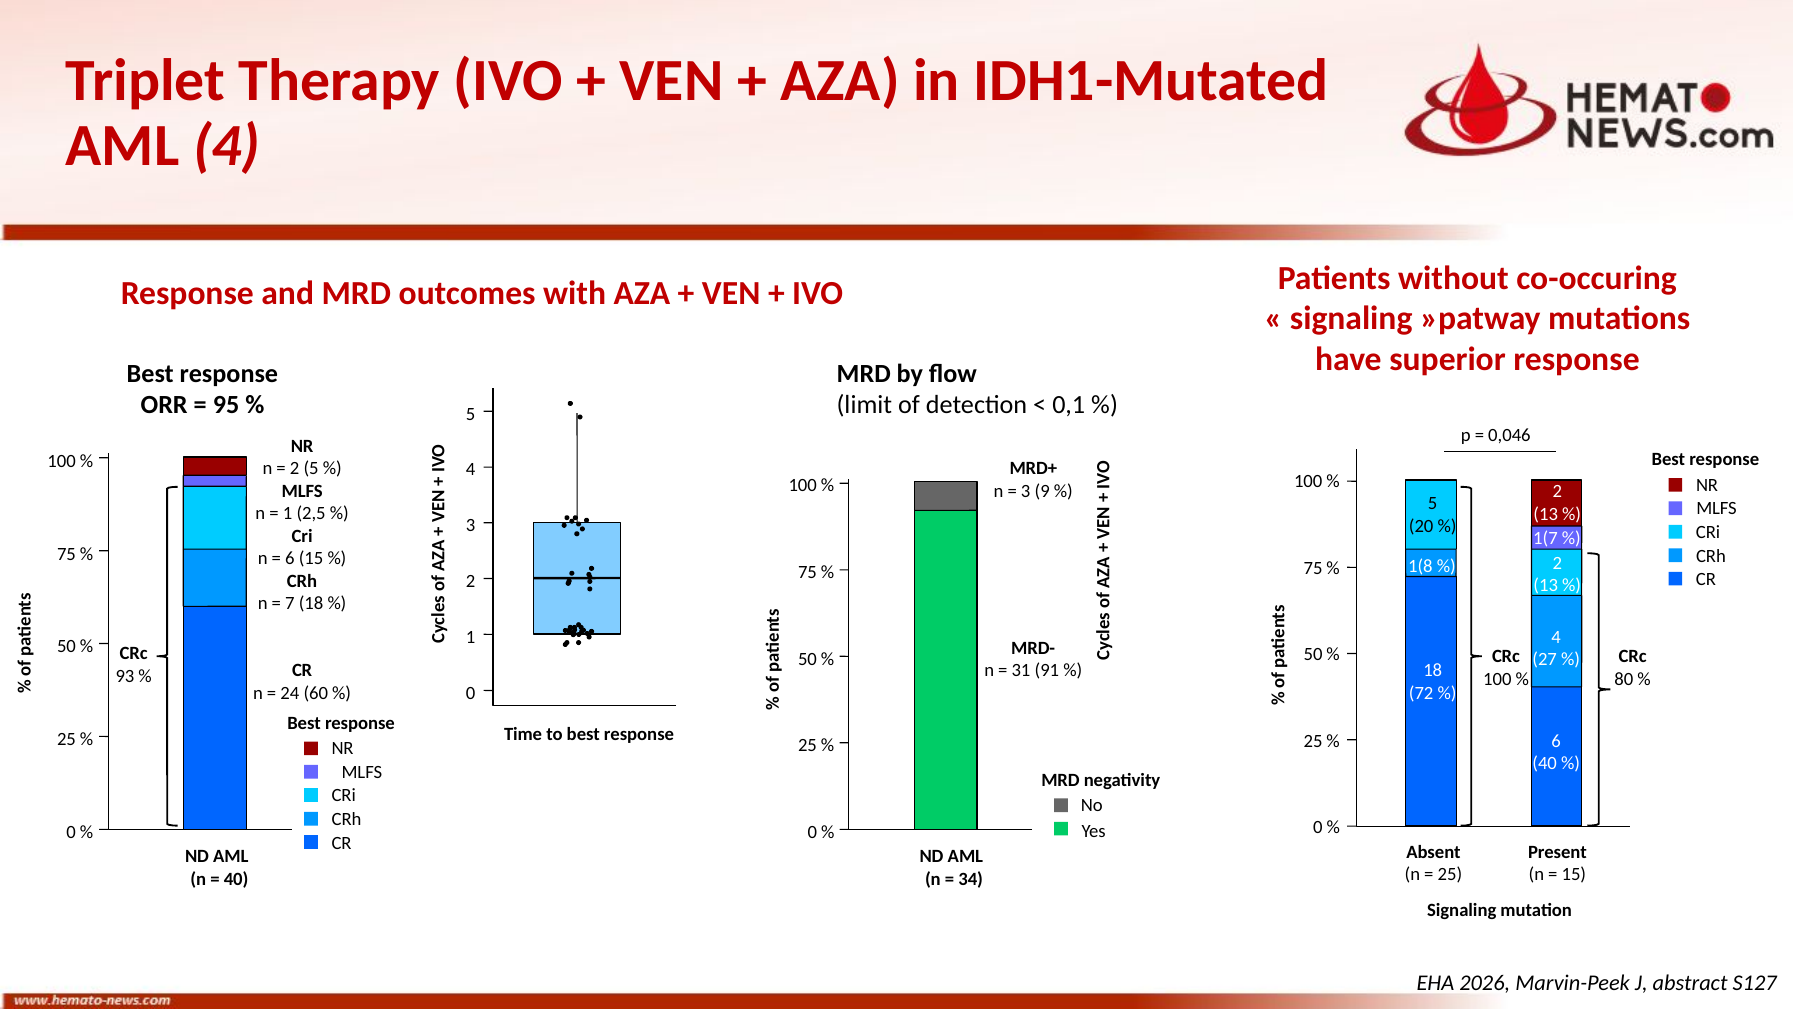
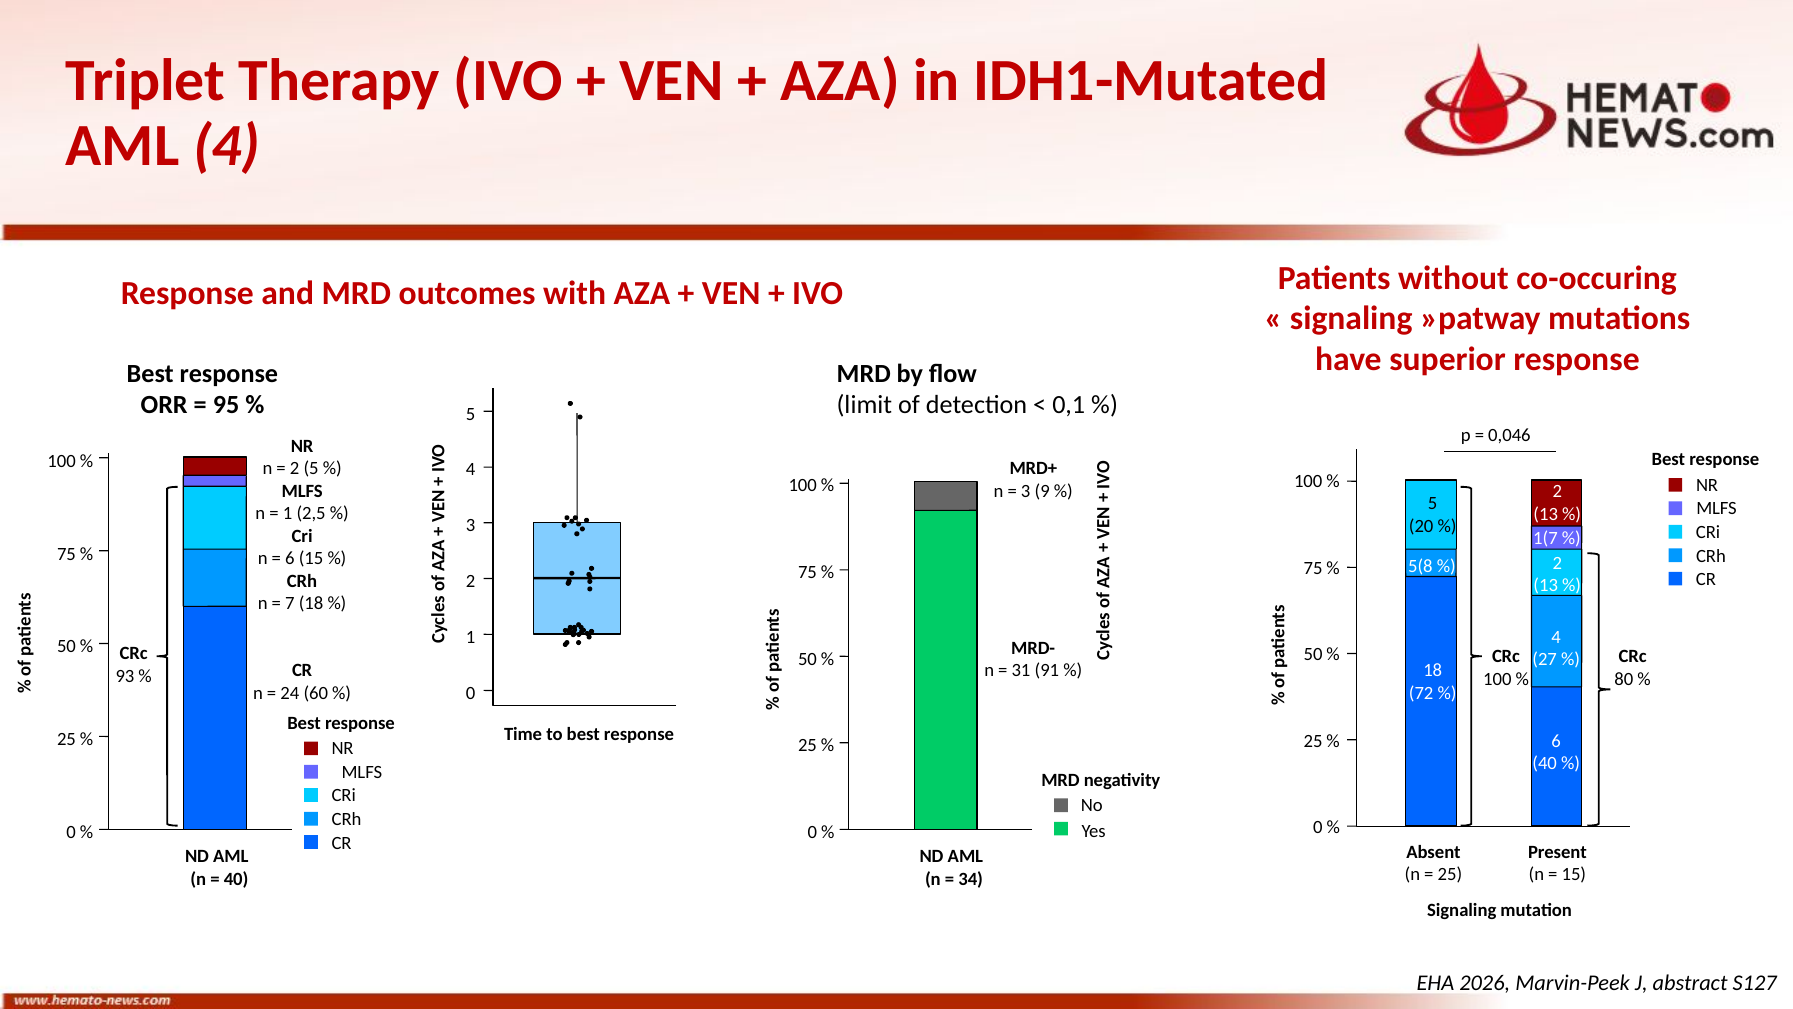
1(8: 1(8 -> 5(8 (1420, 566)
